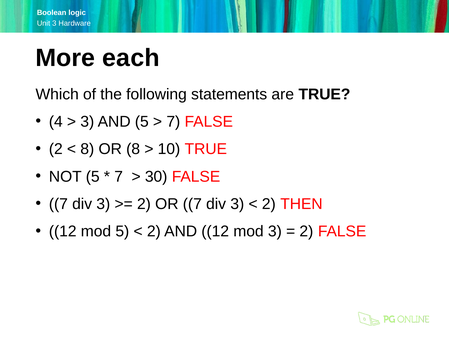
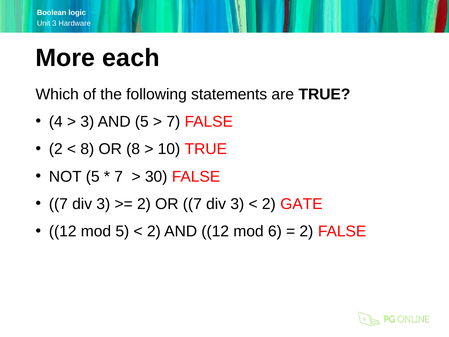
THEN: THEN -> GATE (301, 204)
mod 3: 3 -> 6 (275, 231)
